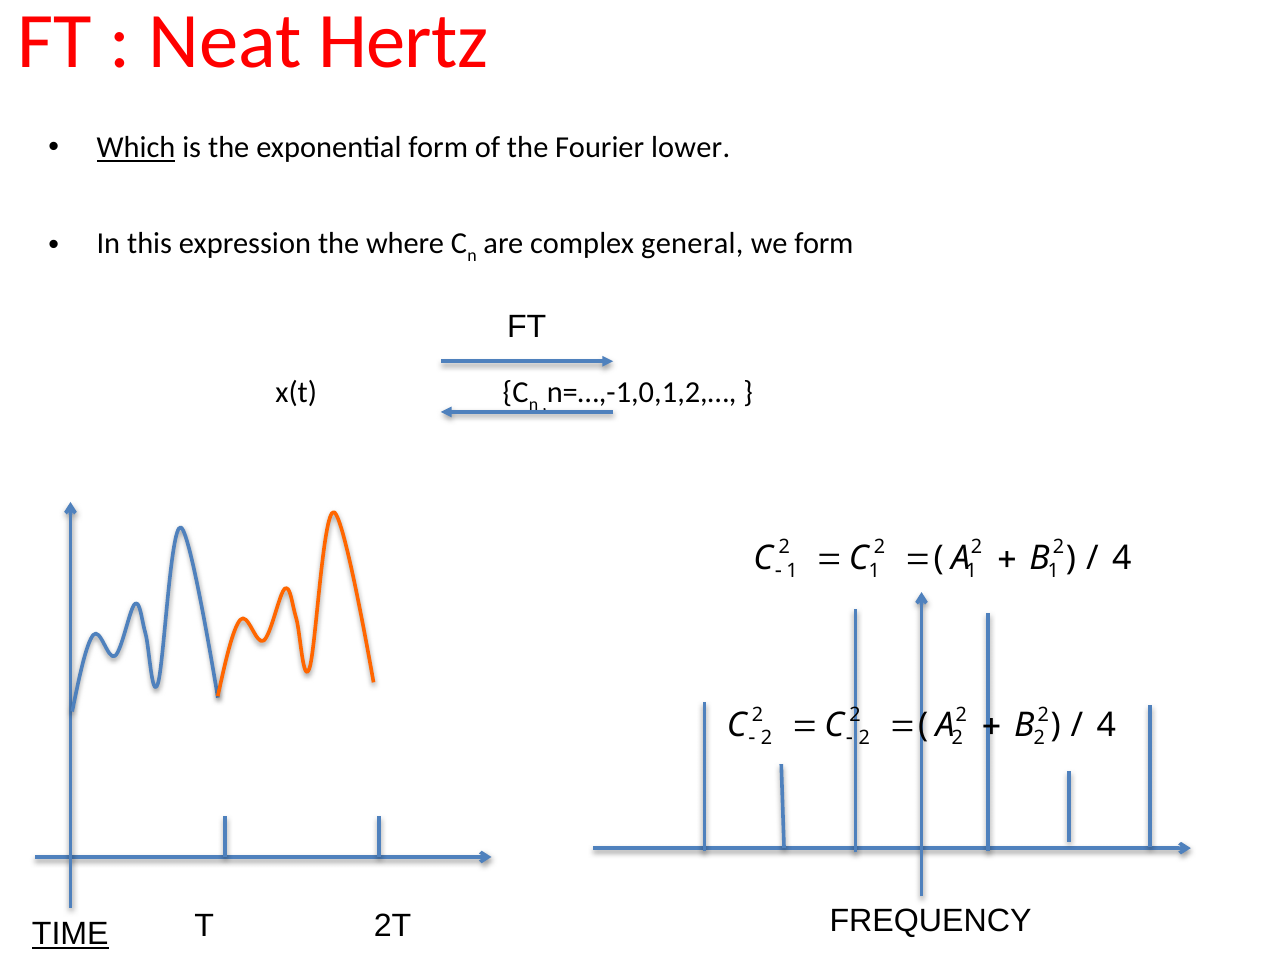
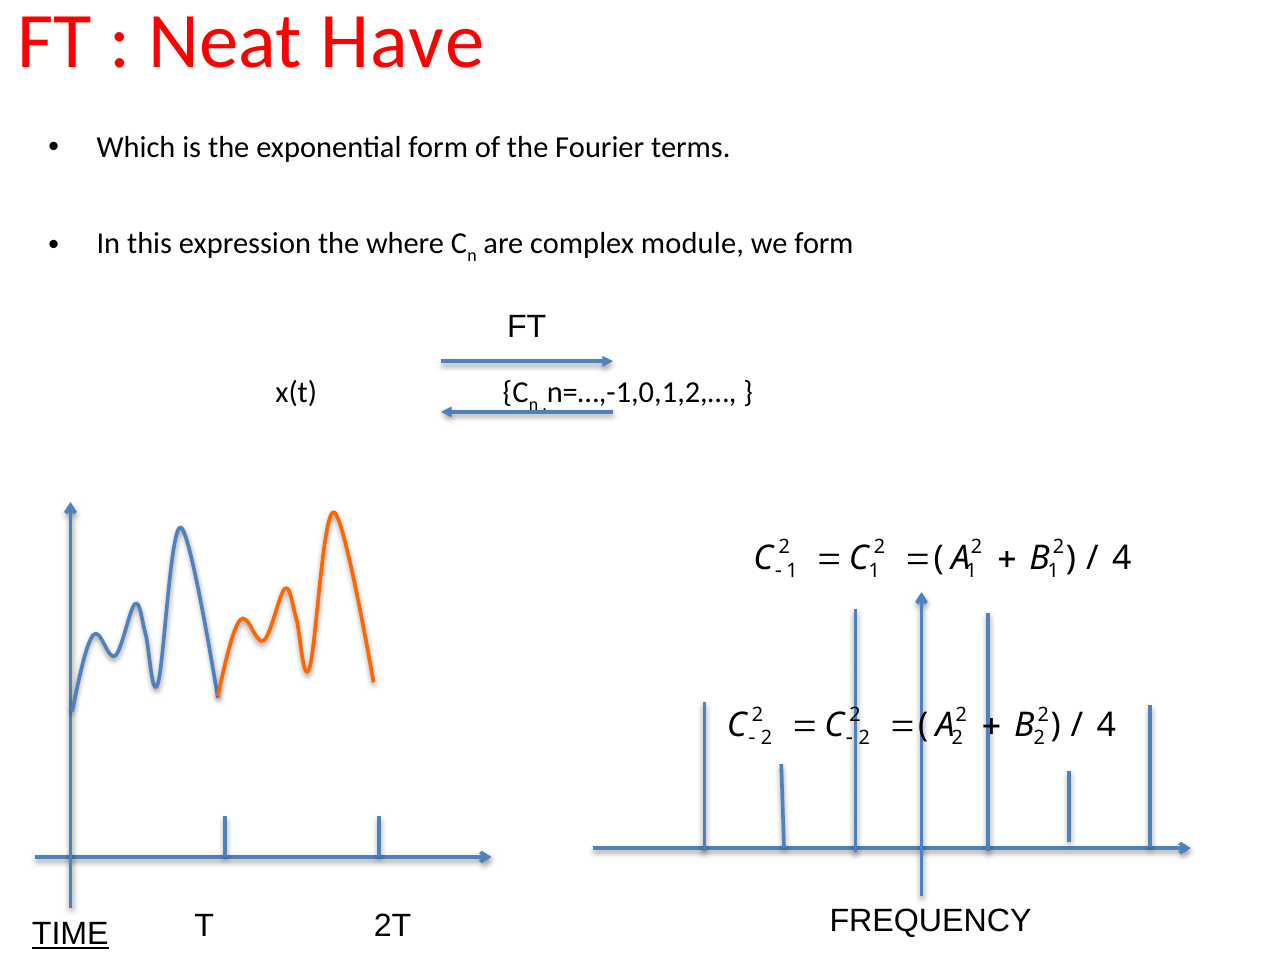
Hertz: Hertz -> Have (402, 42)
Which underline: present -> none (136, 148)
lower: lower -> terms (691, 148)
general: general -> module (692, 243)
